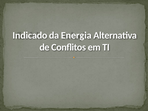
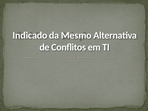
Energia: Energia -> Mesmo (76, 35)
